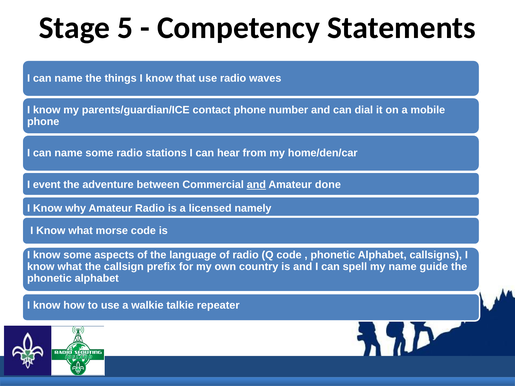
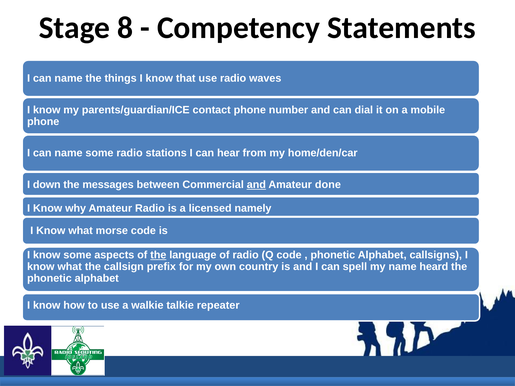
5: 5 -> 8 (125, 28)
event: event -> down (47, 185)
adventure: adventure -> messages (108, 185)
the underline: none -> present (158, 255)
guide: guide -> heard (434, 267)
